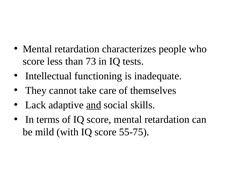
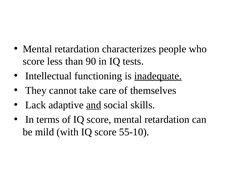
73: 73 -> 90 (91, 61)
inadequate underline: none -> present (158, 76)
55-75: 55-75 -> 55-10 (134, 132)
